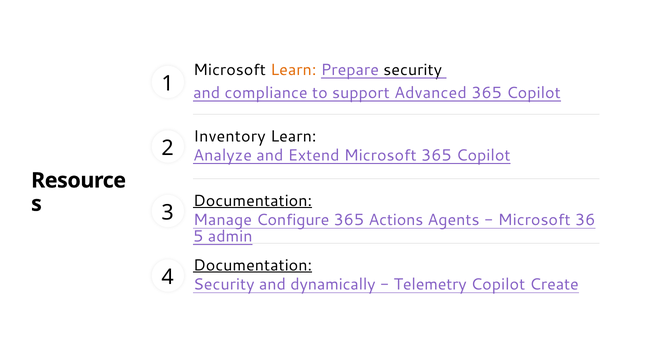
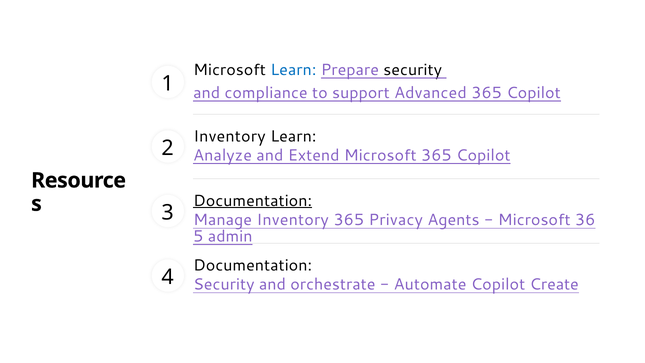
Learn colour: orange -> blue (293, 70)
Manage Configure: Configure -> Inventory (293, 220)
Actions: Actions -> Privacy (396, 220)
Documentation underline: present -> none (253, 265)
dynamically: dynamically -> orchestrate (333, 284)
Telemetry: Telemetry -> Automate (430, 284)
